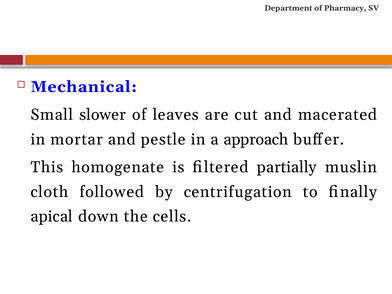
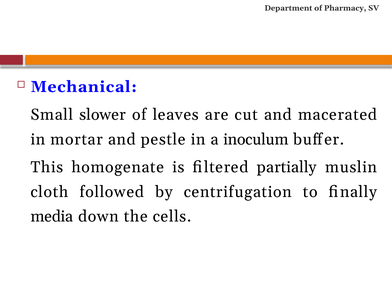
approach: approach -> inoculum (256, 139)
apical: apical -> media (52, 216)
